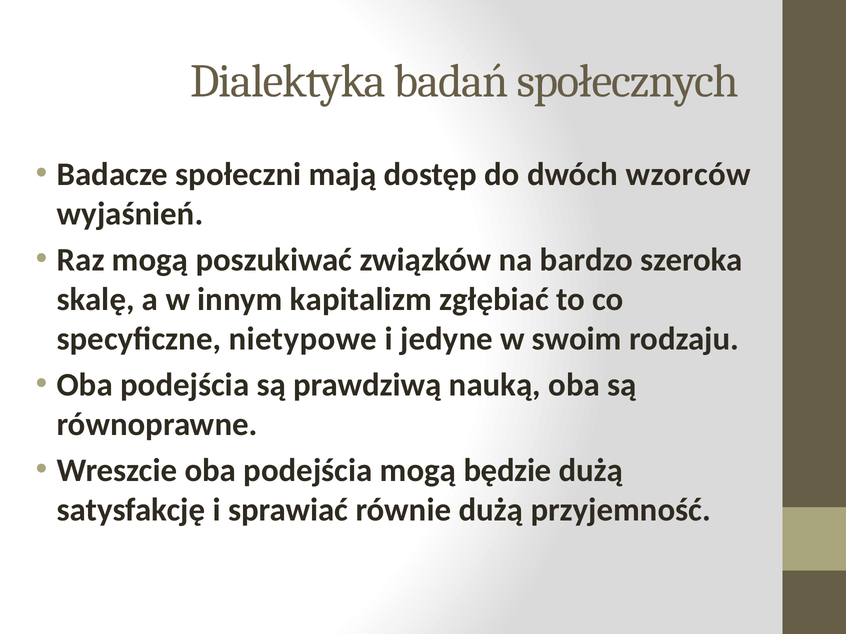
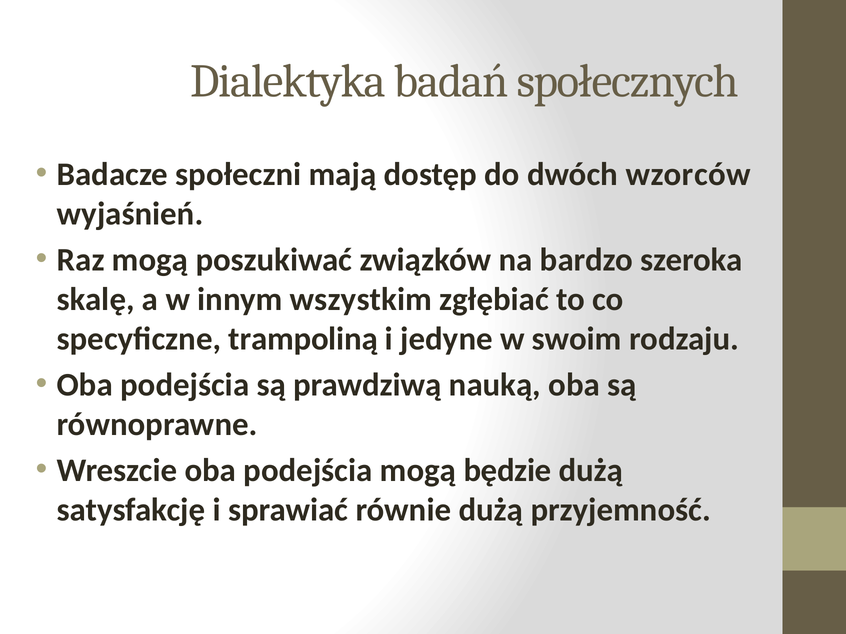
kapitalizm: kapitalizm -> wszystkim (361, 299)
nietypowe: nietypowe -> trampoliną (303, 339)
